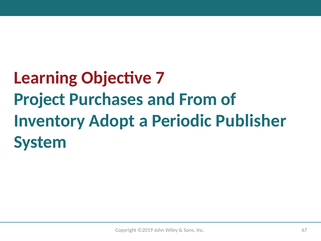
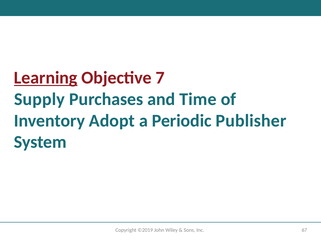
Learning underline: none -> present (46, 78)
Project: Project -> Supply (39, 99)
From: From -> Time (198, 99)
